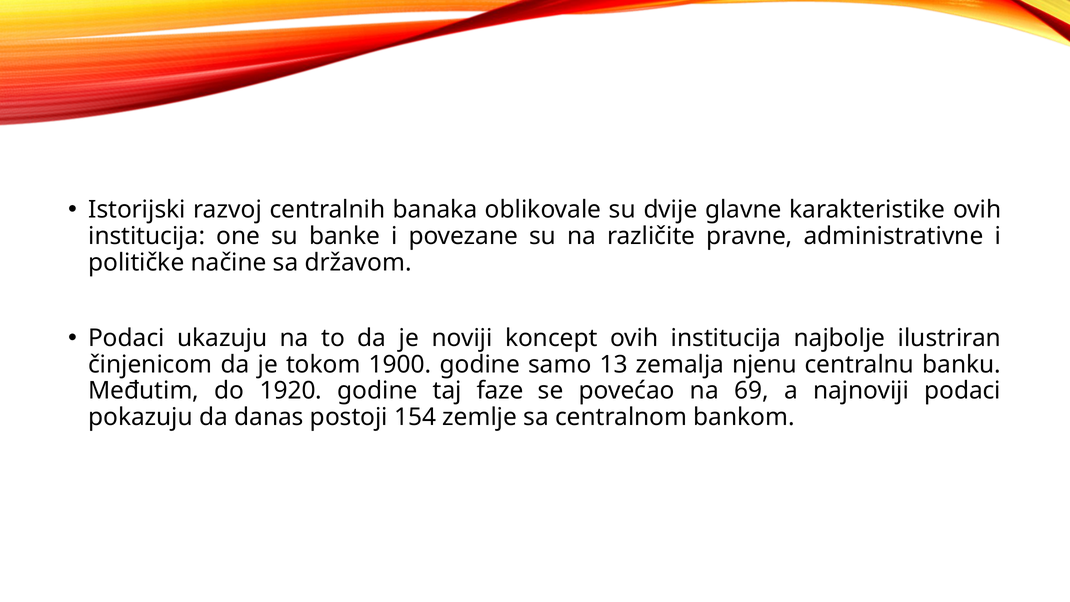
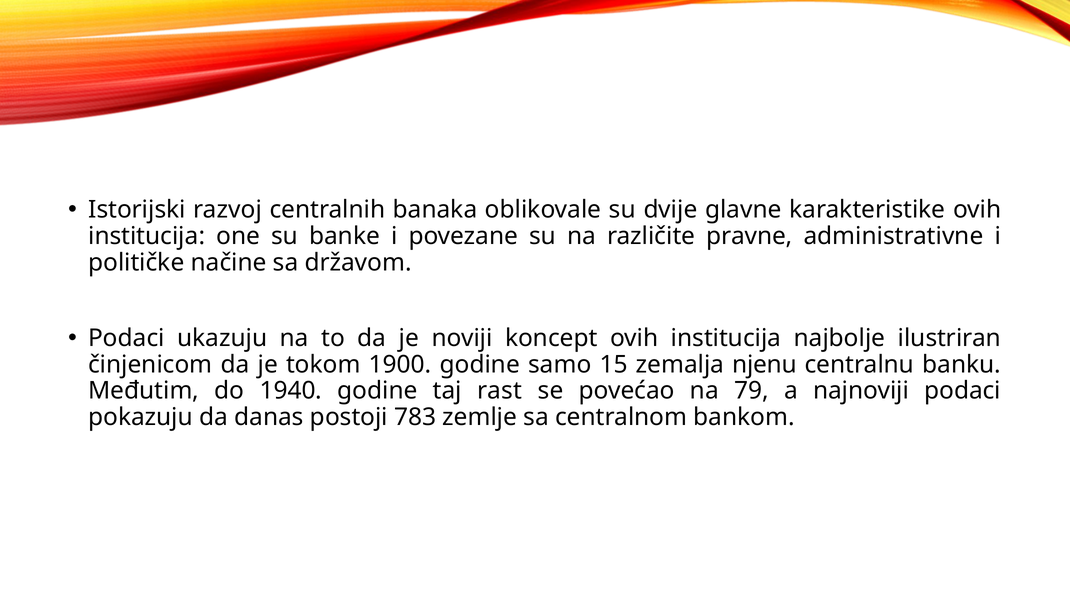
13: 13 -> 15 (614, 364)
1920: 1920 -> 1940 (291, 391)
faze: faze -> rast (500, 391)
69: 69 -> 79 (751, 391)
154: 154 -> 783 (415, 417)
